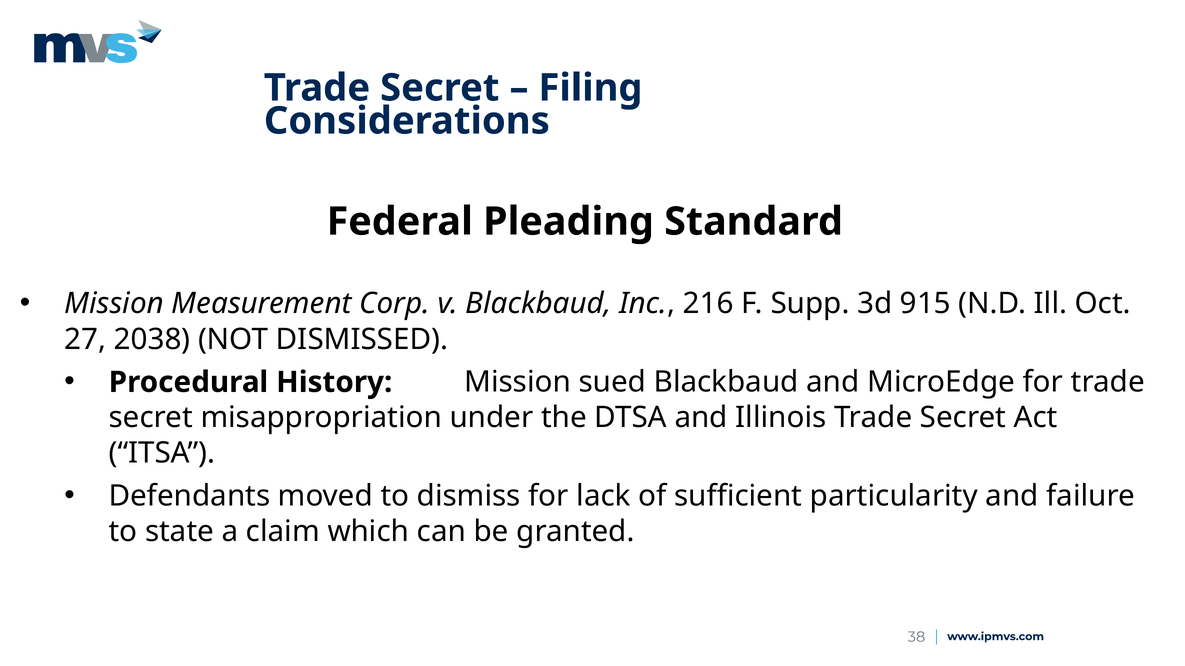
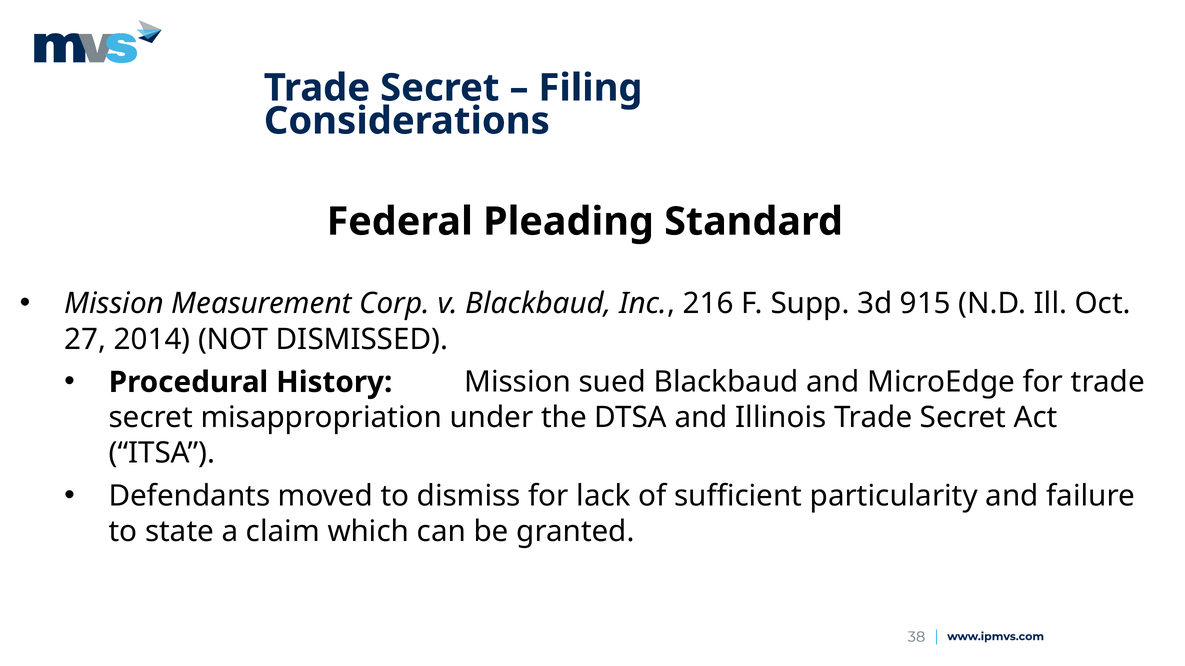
2038: 2038 -> 2014 (152, 340)
